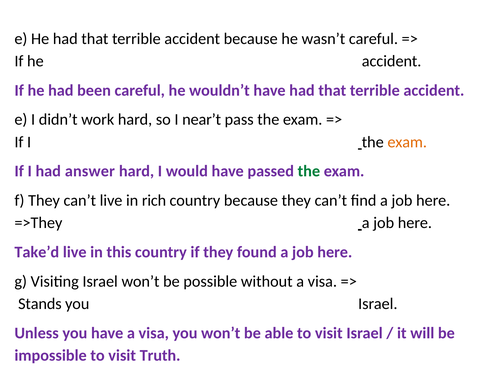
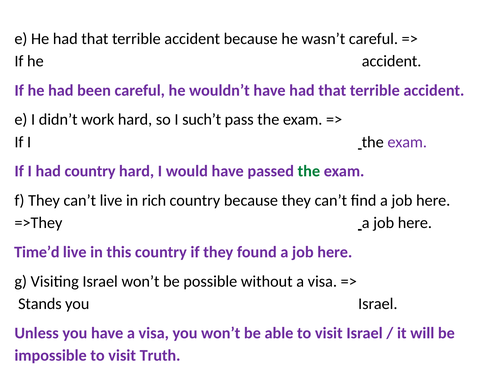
near’t: near’t -> such’t (202, 119)
exam colour: orange -> purple (407, 142)
had answer: answer -> country (90, 171)
Take’d: Take’d -> Time’d (37, 252)
